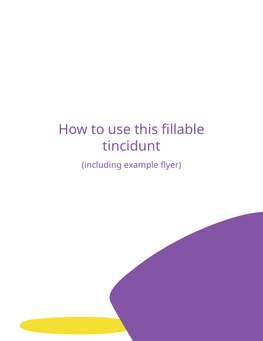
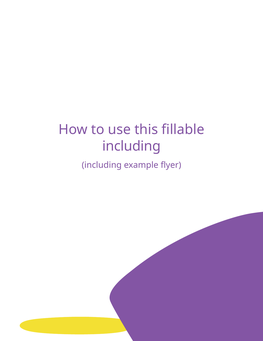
tincidunt: tincidunt -> including (132, 146)
